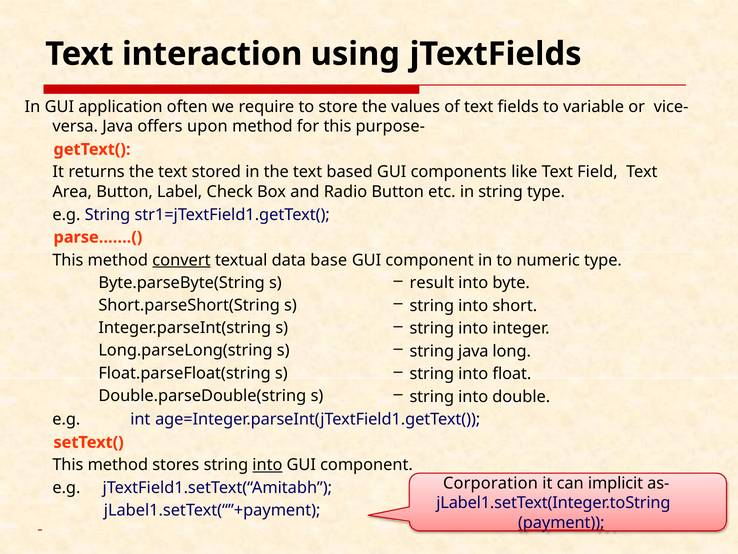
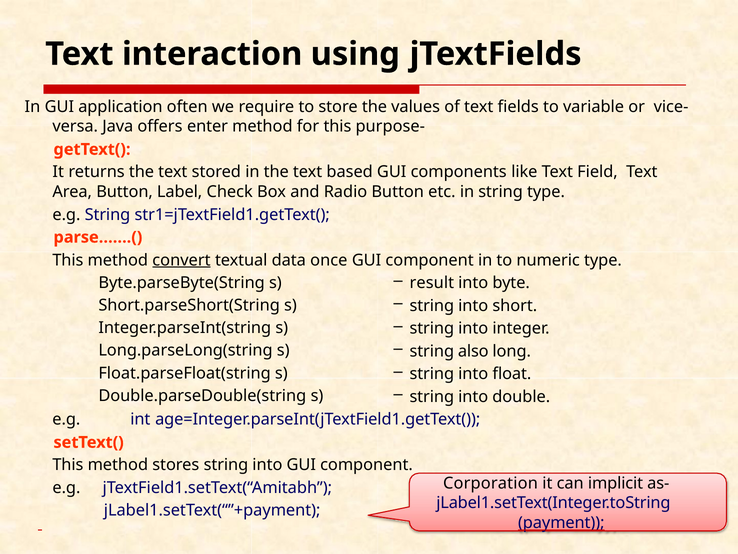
upon: upon -> enter (207, 126)
base: base -> once (329, 260)
string java: java -> also (473, 351)
into underline: present -> none (267, 465)
